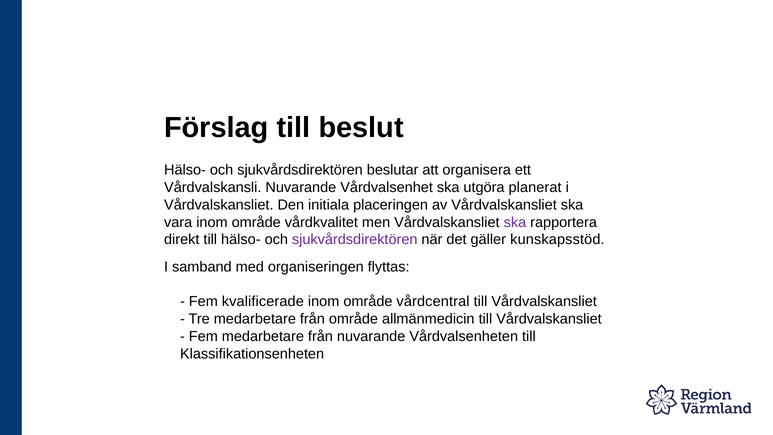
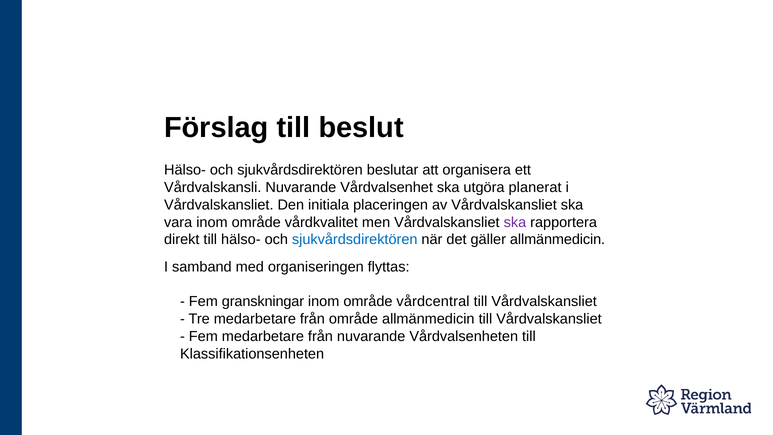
sjukvårdsdirektören colour: purple -> blue (355, 240)
gäller kunskapsstöd: kunskapsstöd -> allmänmedicin (558, 240)
kvalificerade: kvalificerade -> granskningar (263, 301)
